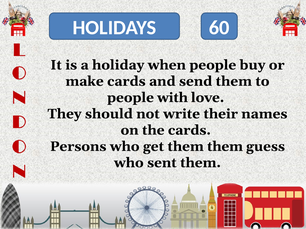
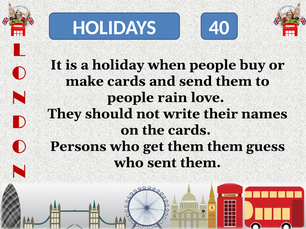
60: 60 -> 40 (219, 28)
with: with -> rain (172, 98)
